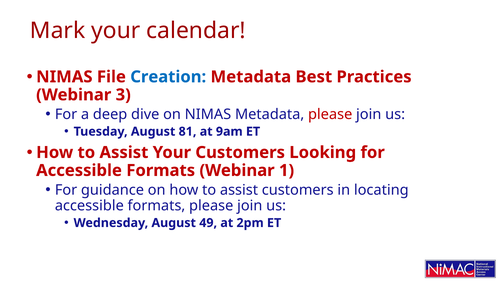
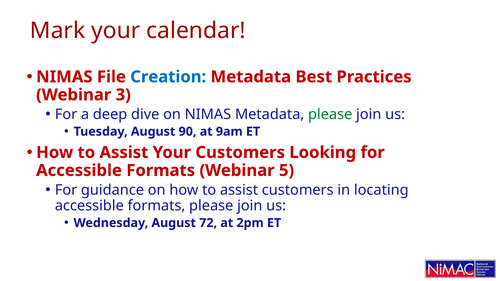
please colour: red -> green (330, 114)
81: 81 -> 90 (188, 132)
1: 1 -> 5 (287, 171)
49: 49 -> 72 (208, 223)
